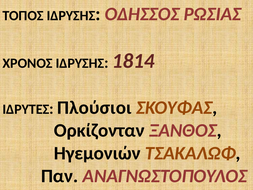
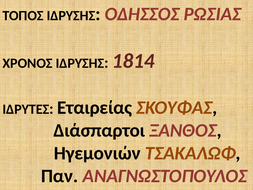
Πλούσιοι: Πλούσιοι -> Εταιρείας (95, 108)
Ορκίζονταν: Ορκίζονταν -> Διάσπαρτοι (99, 130)
